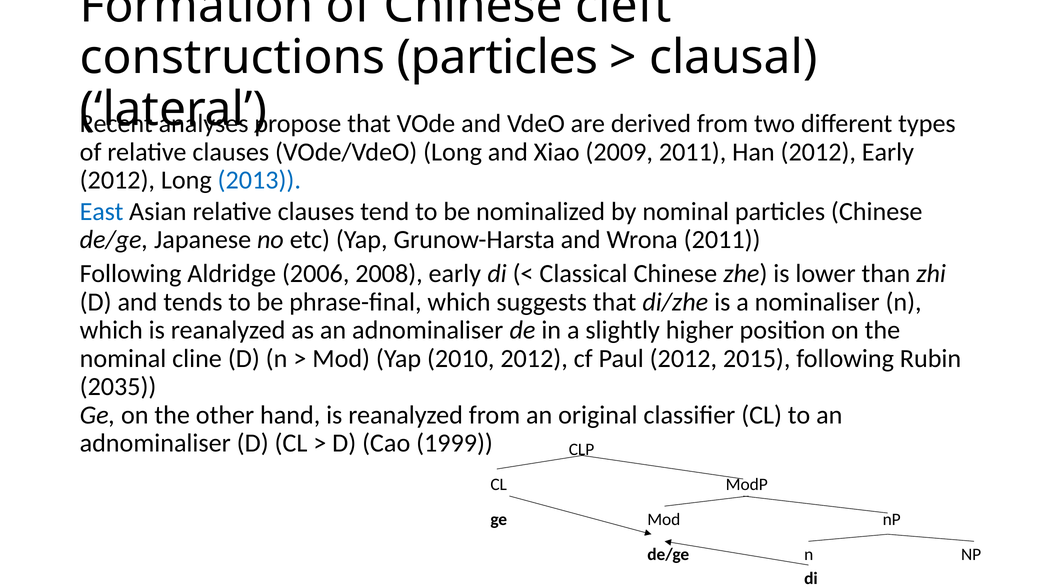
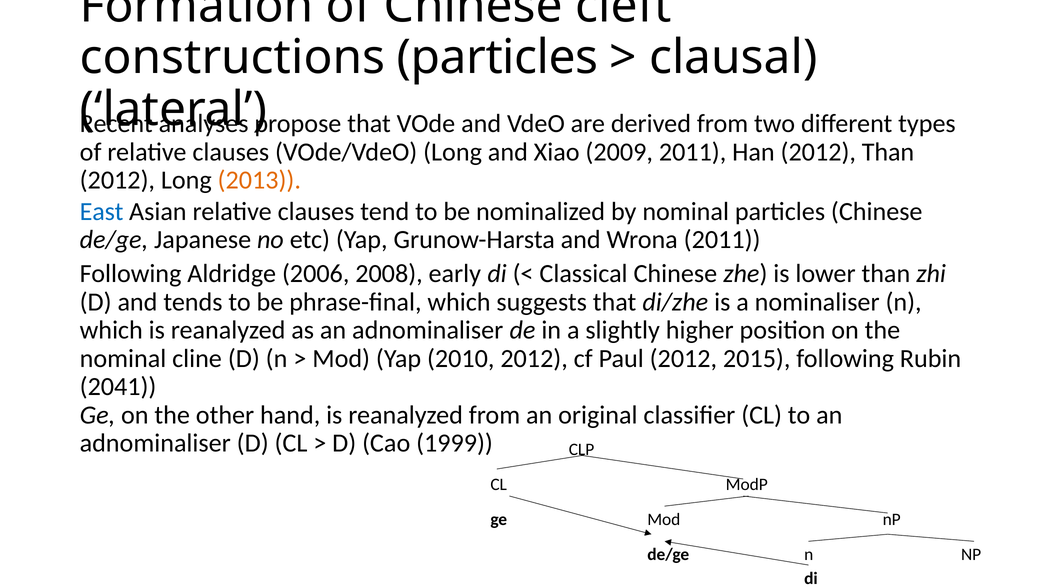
2012 Early: Early -> Than (888, 152)
2013 colour: blue -> orange (259, 180)
2035: 2035 -> 2041 (118, 387)
